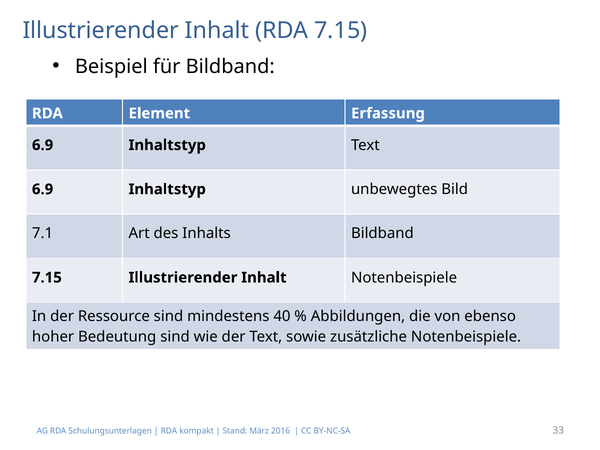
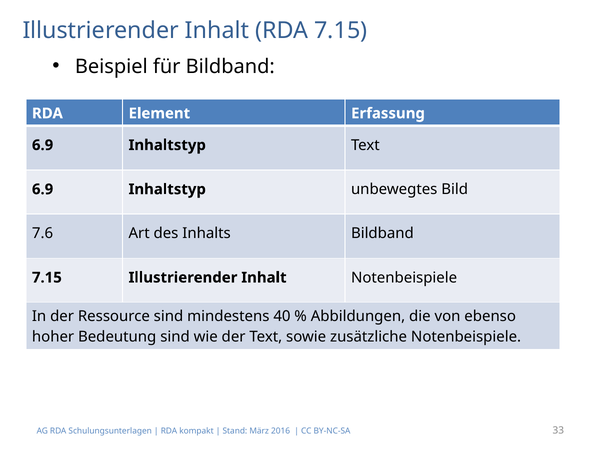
7.1: 7.1 -> 7.6 (43, 233)
